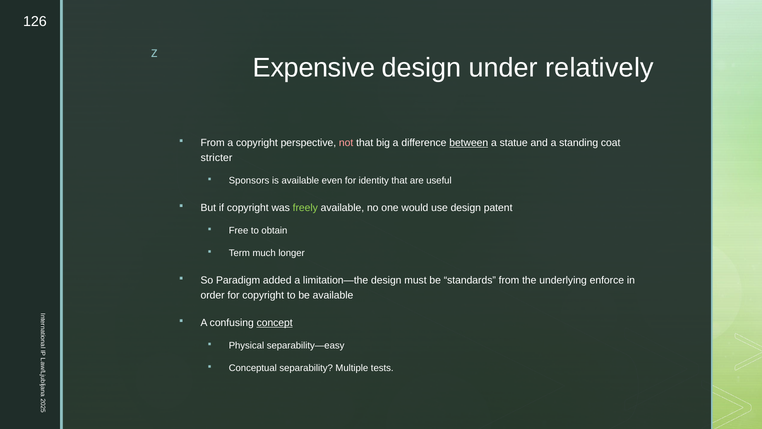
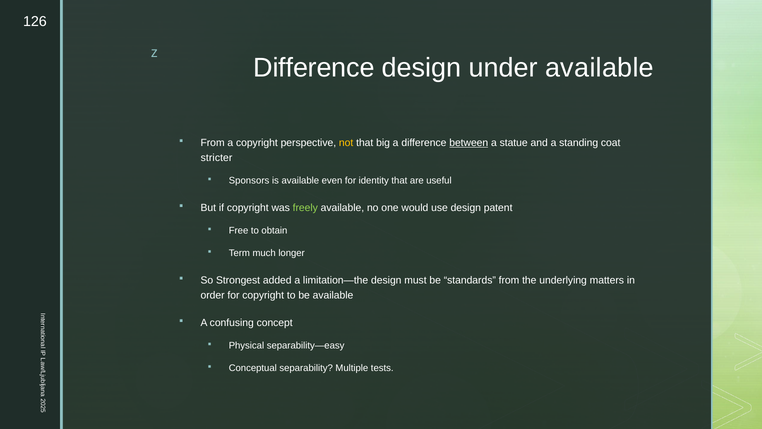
Expensive: Expensive -> Difference (314, 68)
under relatively: relatively -> available (600, 68)
not colour: pink -> yellow (346, 143)
Paradigm: Paradigm -> Strongest (238, 280)
enforce: enforce -> matters (607, 280)
concept underline: present -> none (275, 323)
